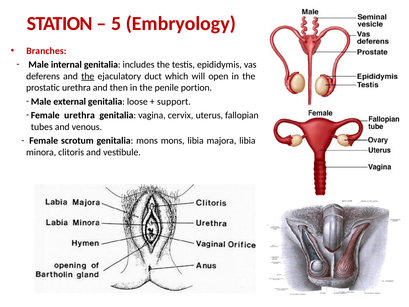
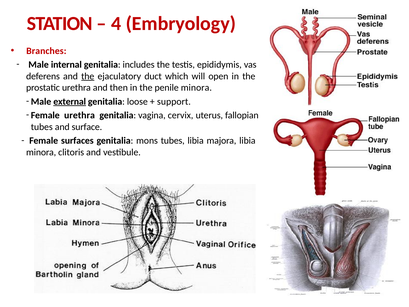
5: 5 -> 4 (116, 24)
penile portion: portion -> minora (196, 88)
external underline: none -> present (70, 101)
venous: venous -> surface (87, 127)
scrotum: scrotum -> surfaces (77, 141)
mons mons: mons -> tubes (173, 141)
